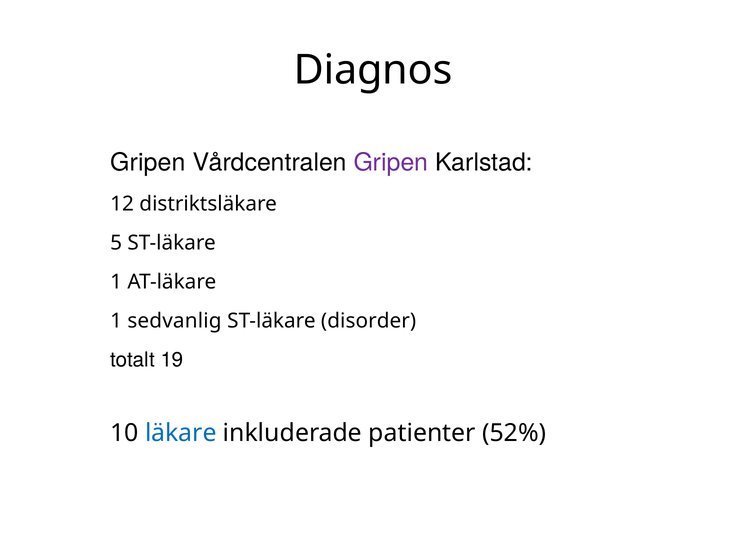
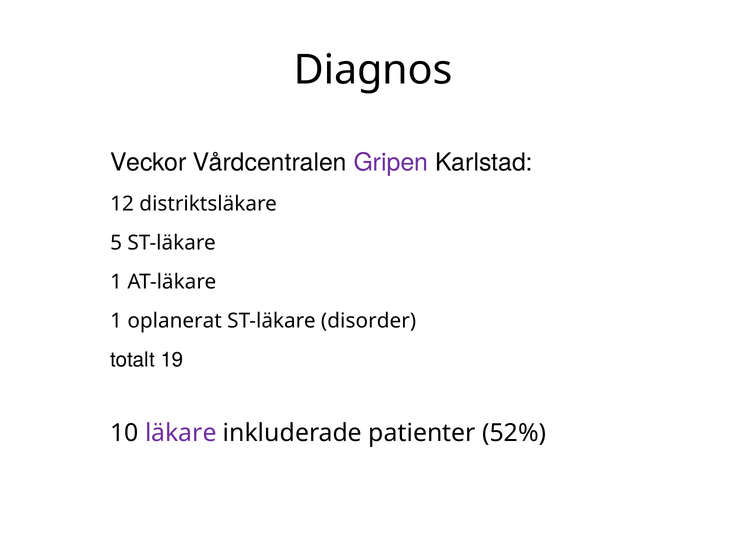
Gripen: Gripen -> Veckor (148, 163)
sedvanlig: sedvanlig -> oplanerat (175, 321)
läkare colour: blue -> purple (181, 433)
